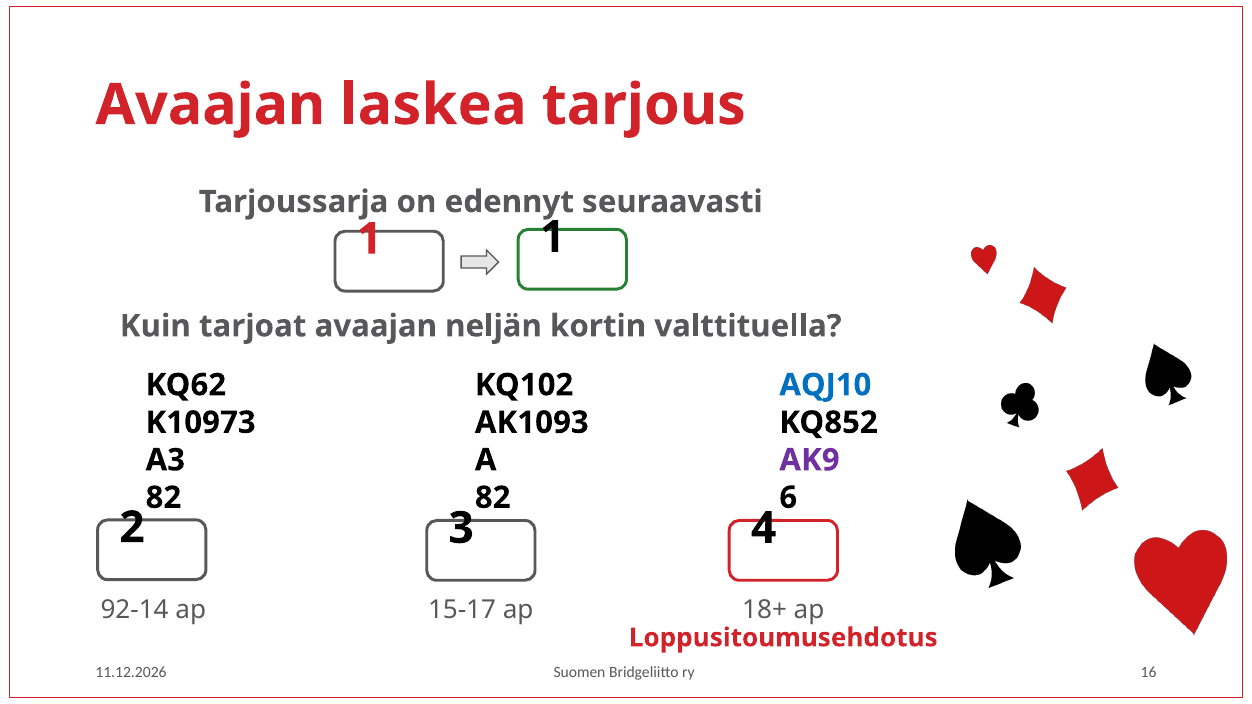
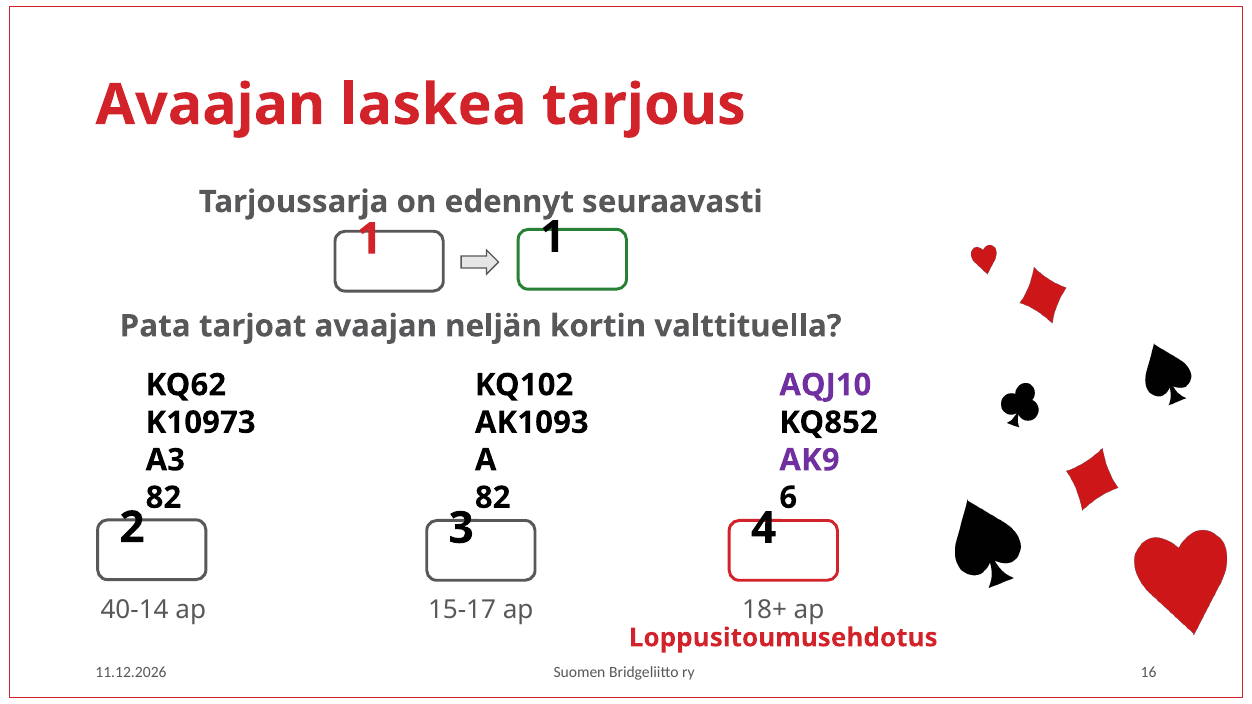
Kuin: Kuin -> Pata (155, 326)
AQJ10 colour: blue -> purple (825, 385)
92-14: 92-14 -> 40-14 (135, 610)
